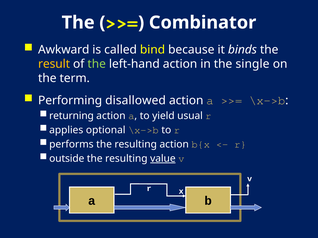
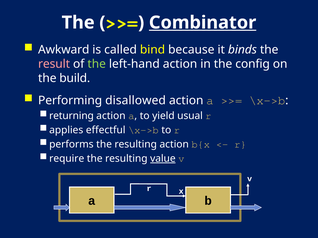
Combinator underline: none -> present (203, 23)
result colour: yellow -> pink (54, 64)
single: single -> config (253, 64)
term: term -> build (75, 78)
optional: optional -> effectful (106, 130)
outside: outside -> require (67, 159)
